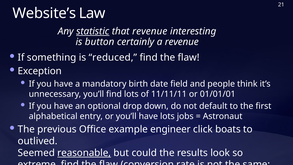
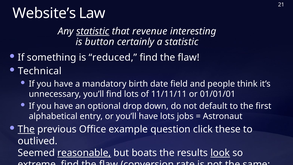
a revenue: revenue -> statistic (182, 42)
Exception: Exception -> Technical (40, 71)
The underline: none -> present (26, 129)
engineer: engineer -> question (171, 129)
boats: boats -> these (228, 129)
could: could -> boats (144, 153)
look underline: none -> present (220, 153)
